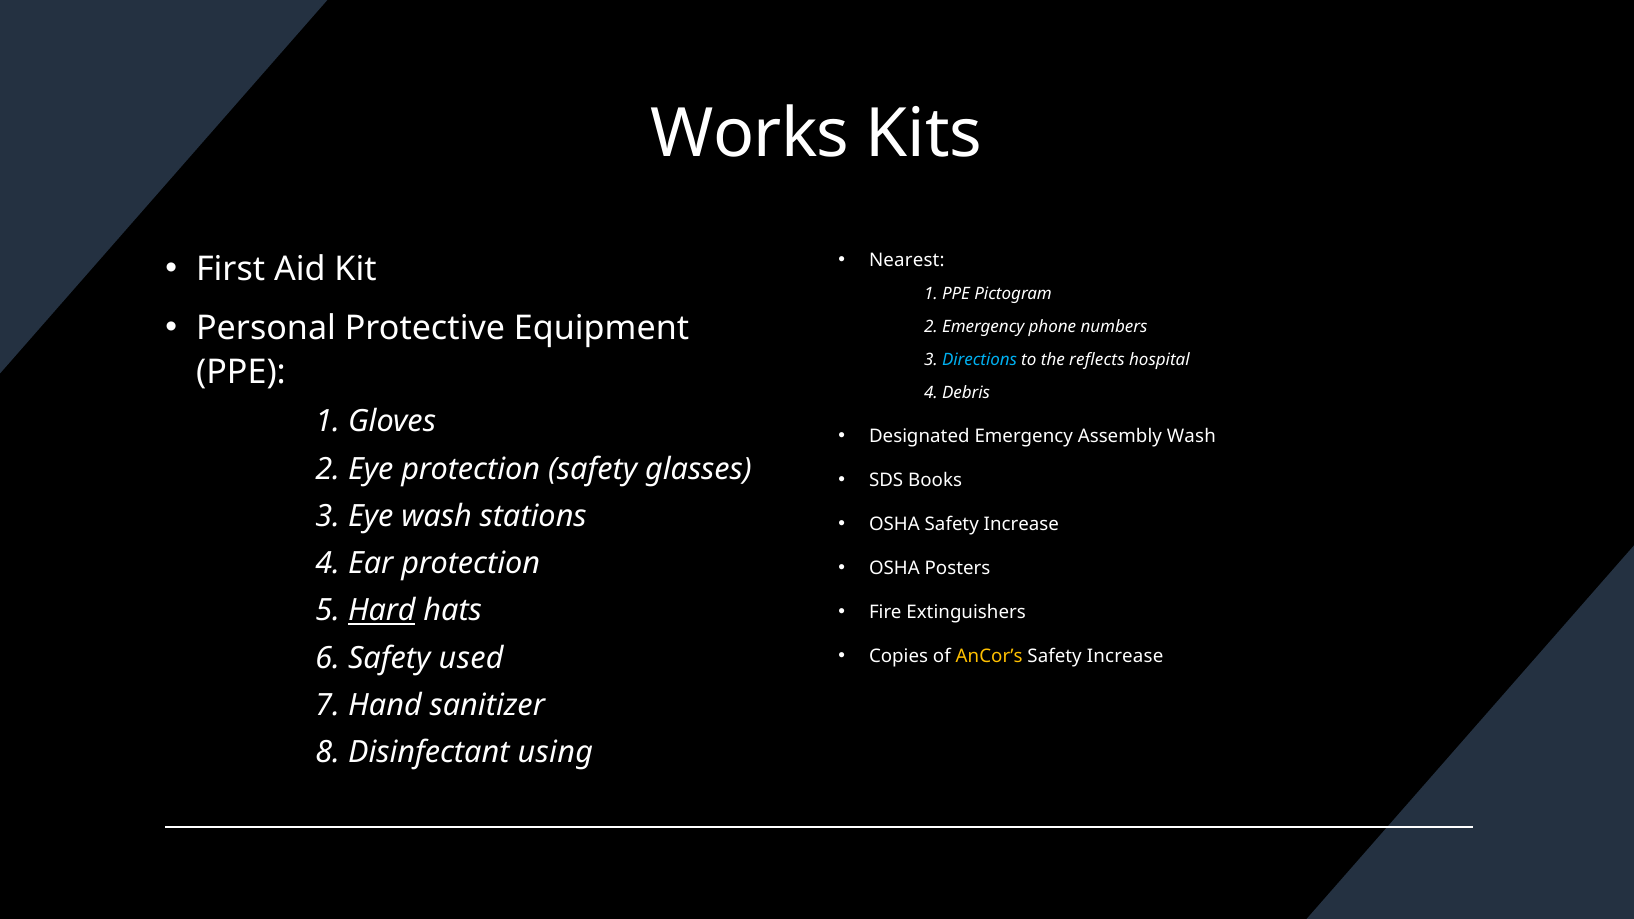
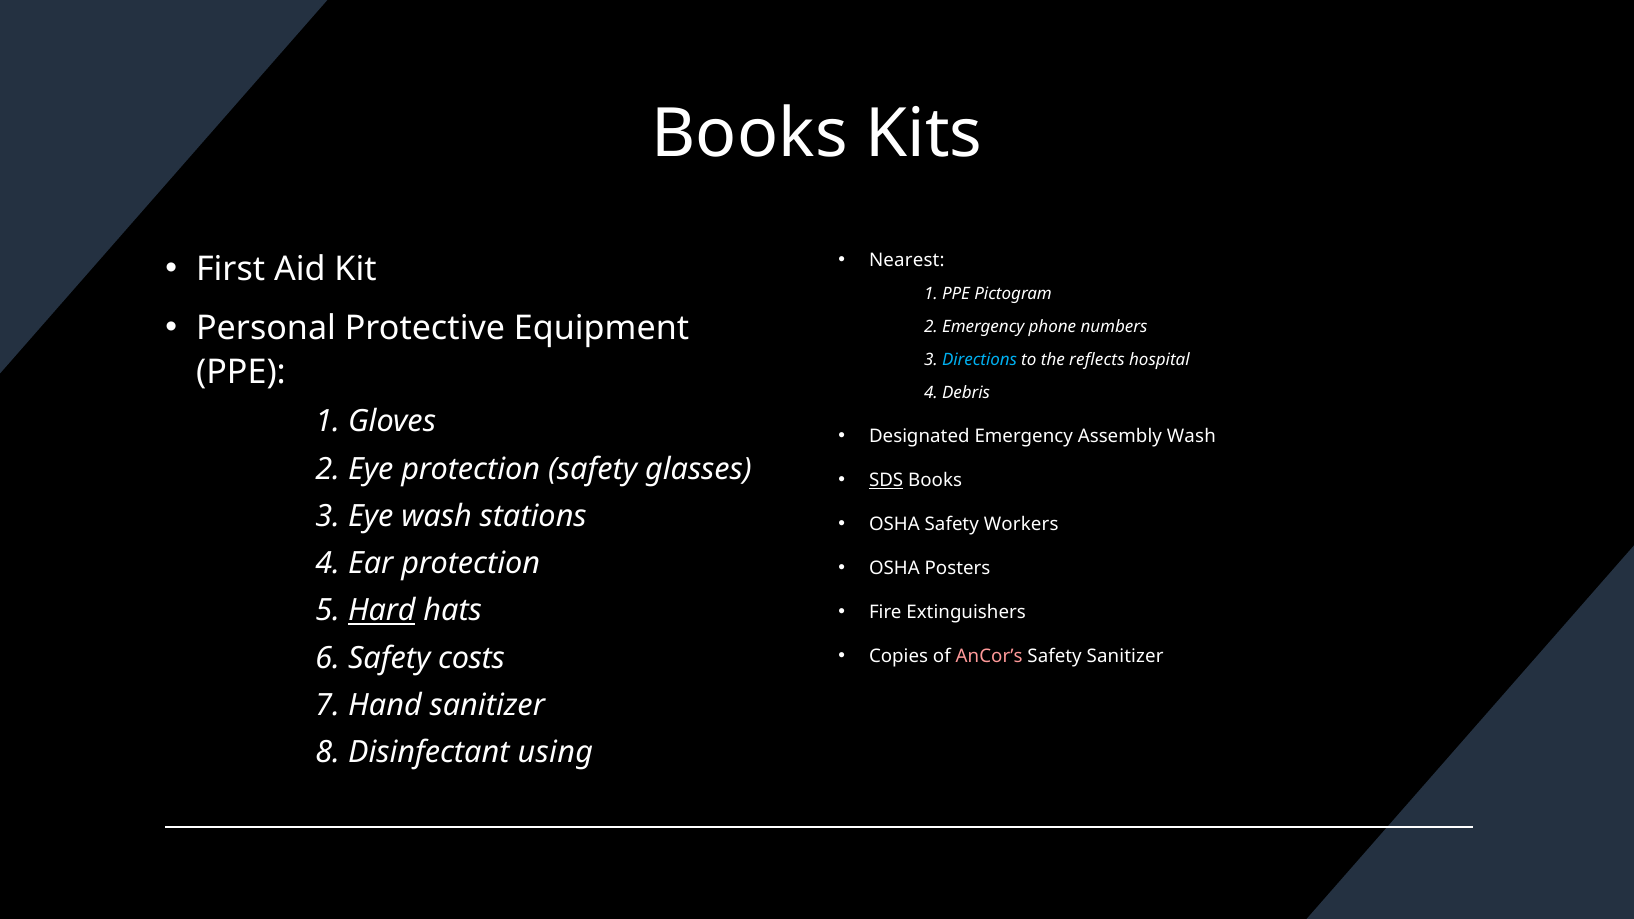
Works: Works -> Books (750, 134)
SDS underline: none -> present (886, 480)
OSHA Safety Increase: Increase -> Workers (1021, 524)
AnCor’s colour: yellow -> pink (989, 656)
Increase: Increase -> Sanitizer (1125, 656)
used: used -> costs (471, 658)
